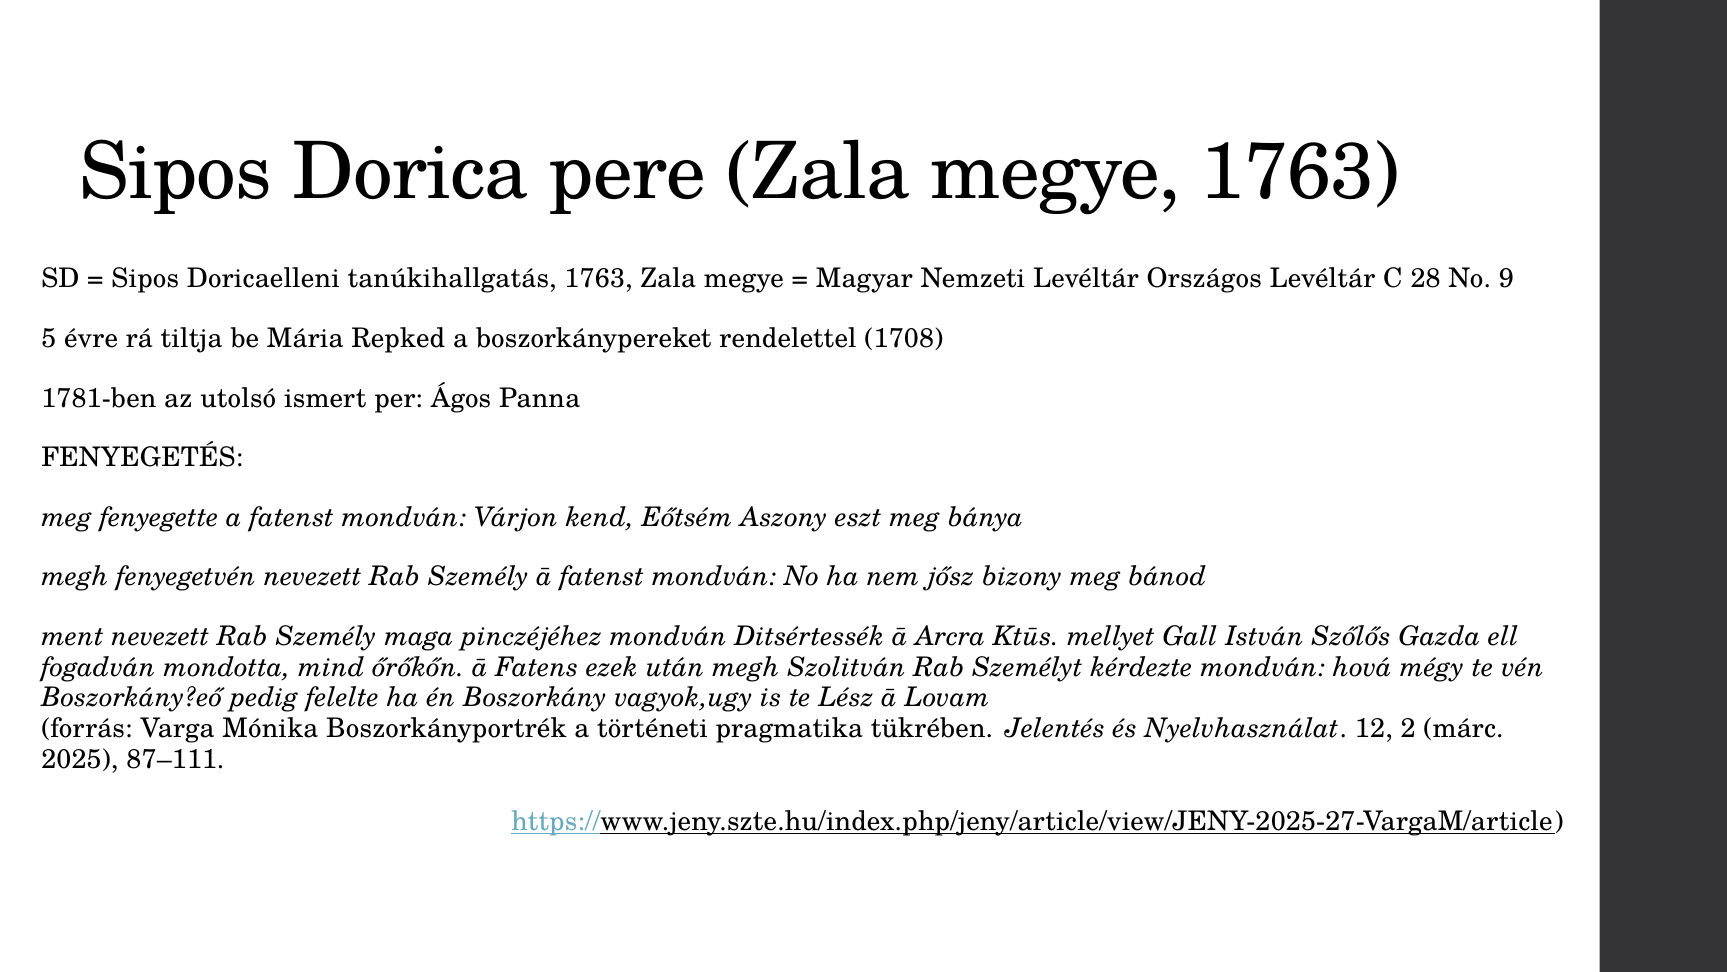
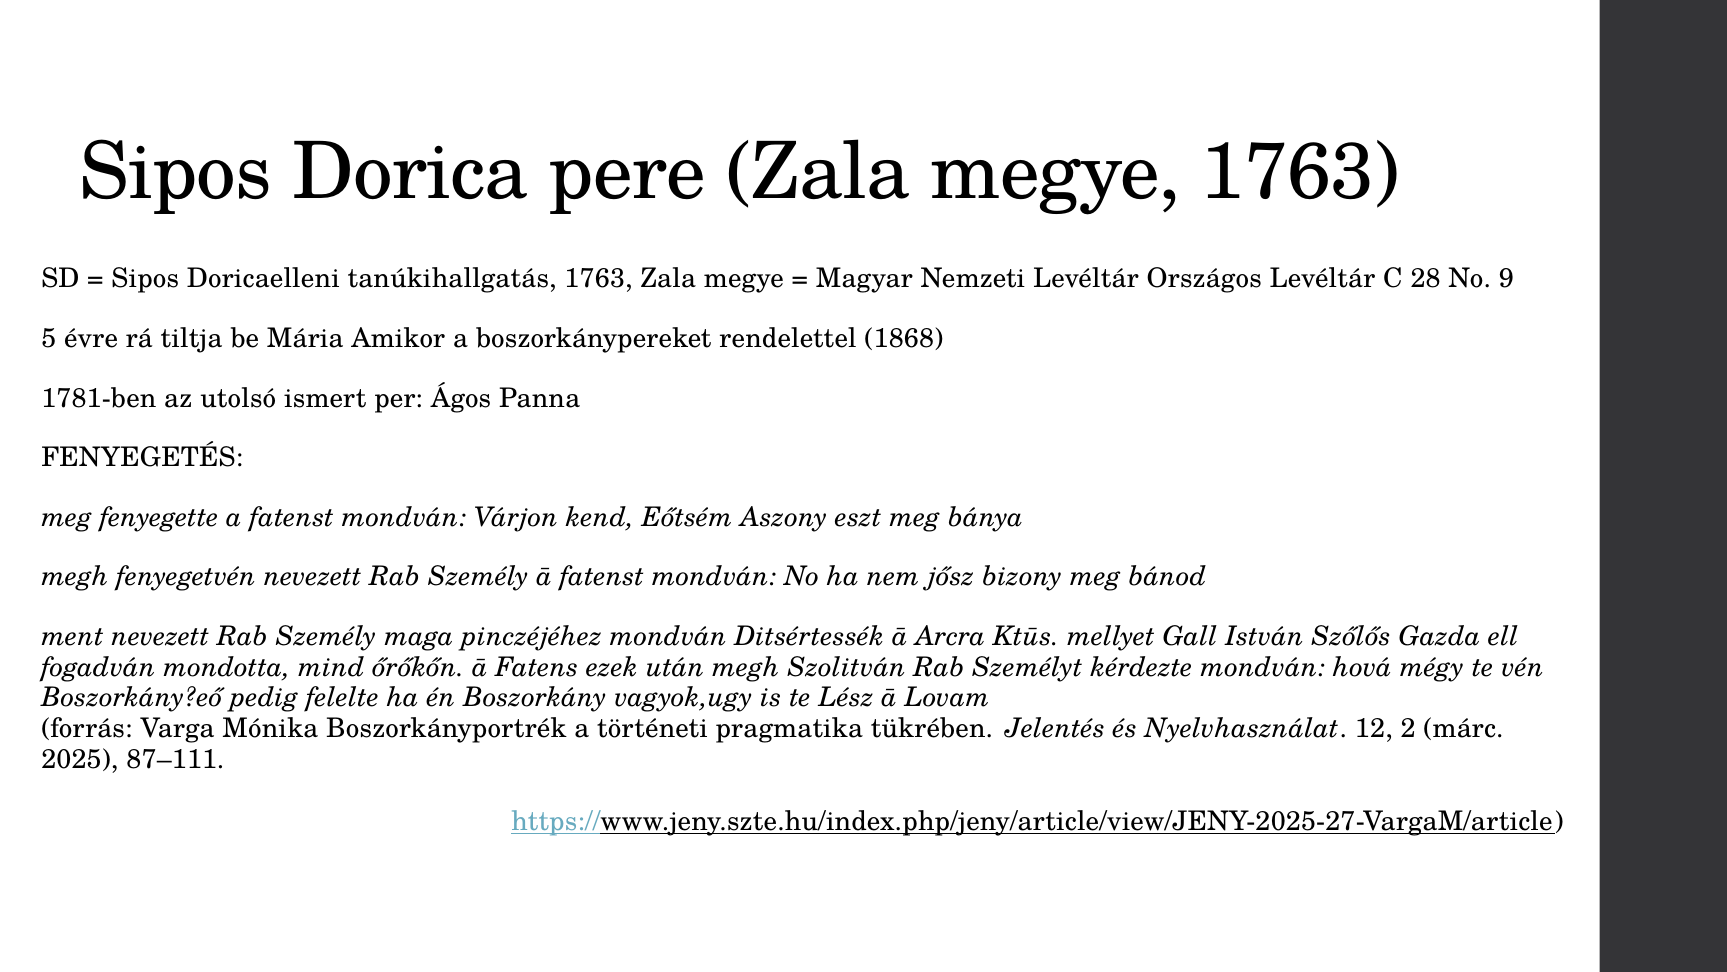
Repked: Repked -> Amikor (398, 338)
1708: 1708 -> 1868 (904, 338)
